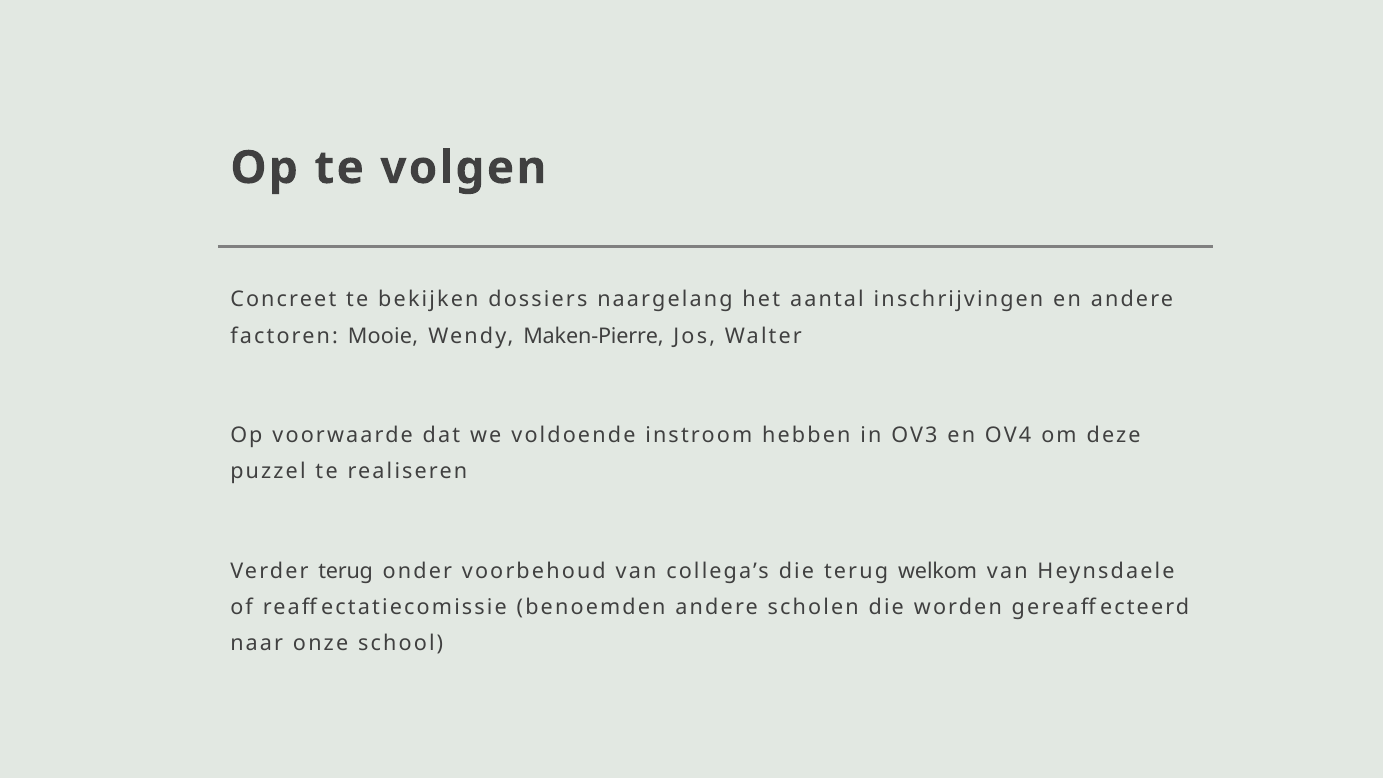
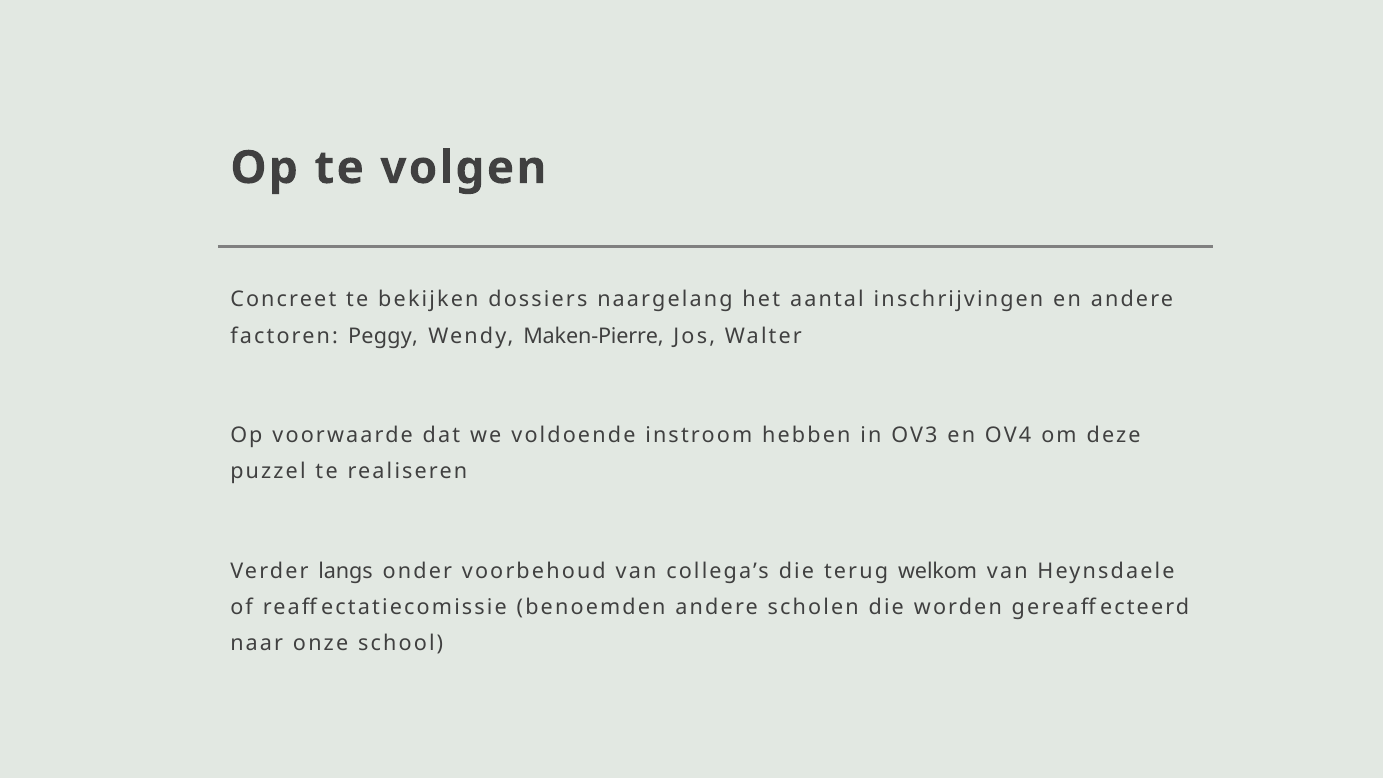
Mooie: Mooie -> Peggy (383, 336)
Verder terug: terug -> langs (346, 571)
